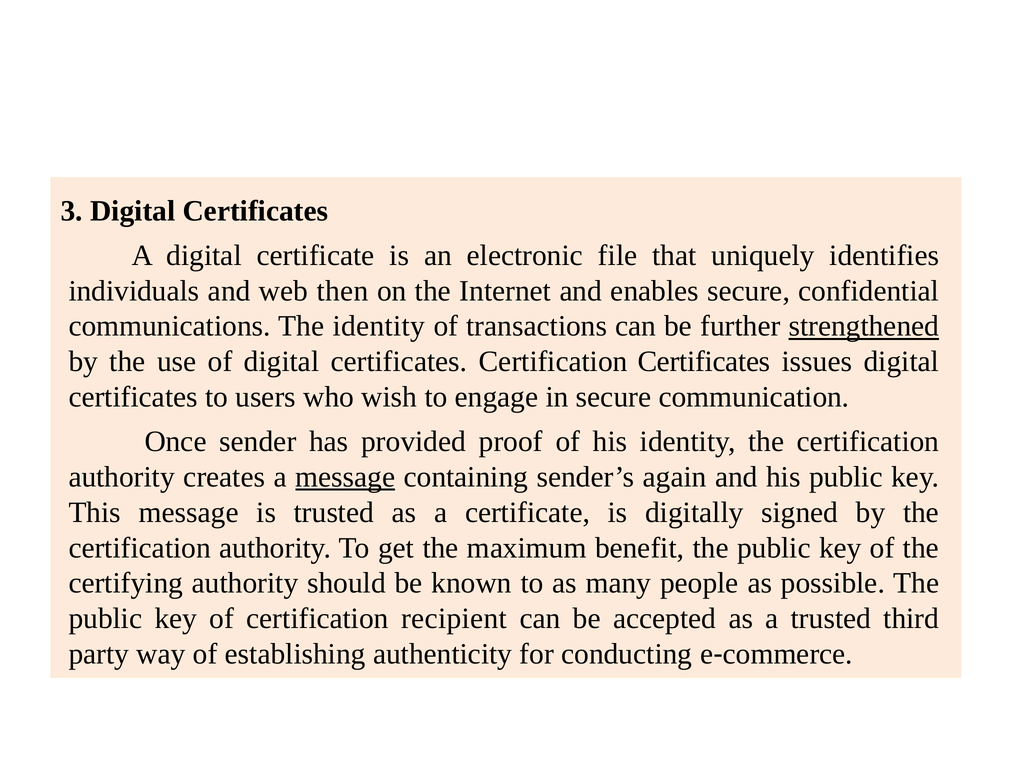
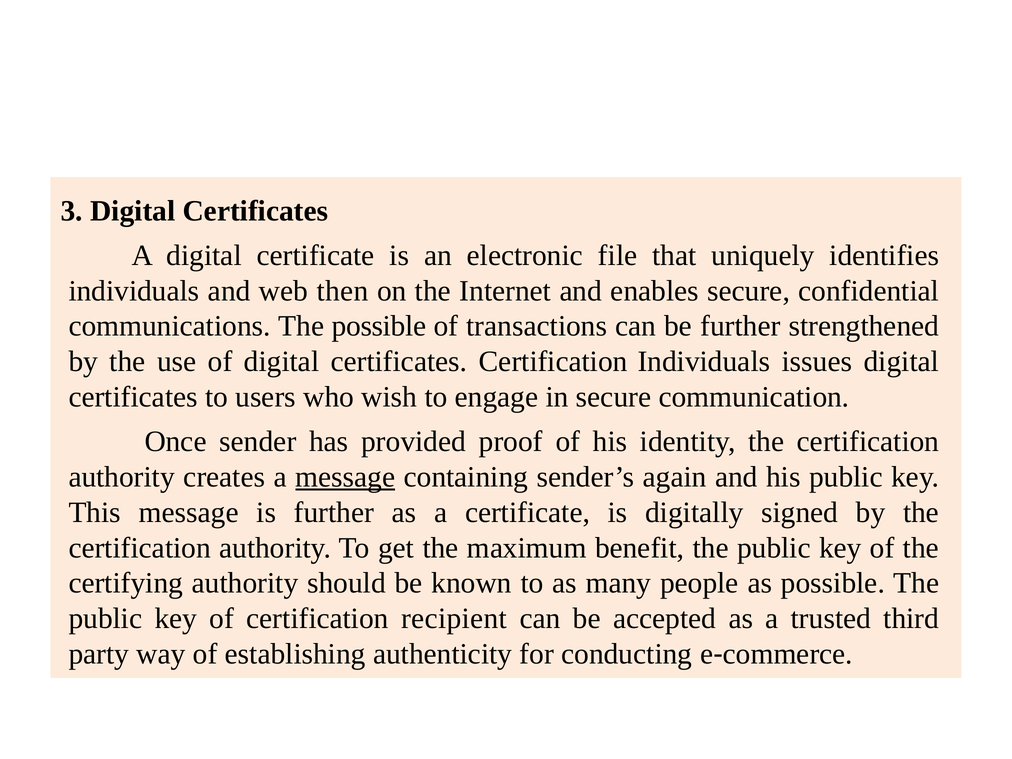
The identity: identity -> possible (379, 326)
strengthened underline: present -> none (864, 326)
Certification Certificates: Certificates -> Individuals (704, 362)
is trusted: trusted -> further (334, 512)
